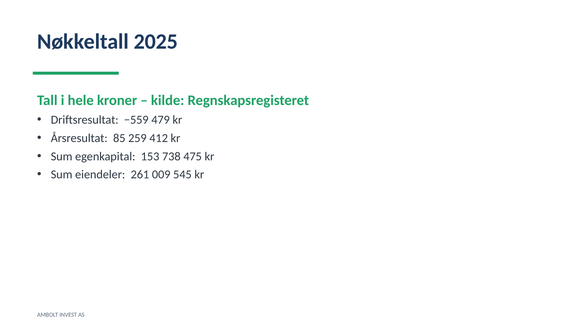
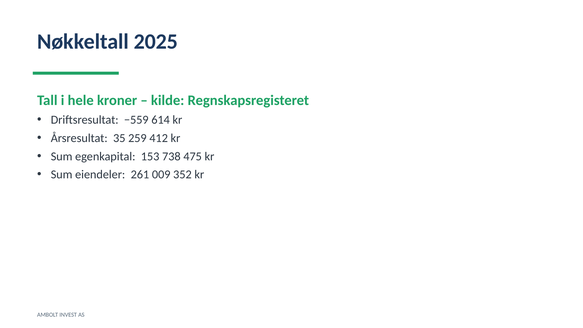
479: 479 -> 614 (161, 120)
85: 85 -> 35 (119, 138)
545: 545 -> 352 (182, 175)
